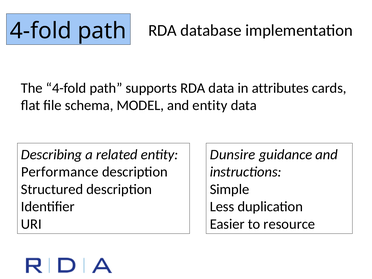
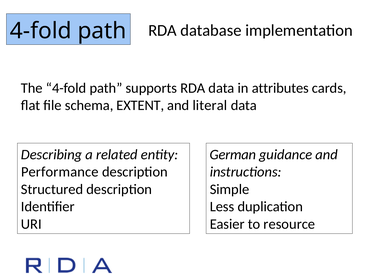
MODEL: MODEL -> EXTENT (140, 105)
and entity: entity -> literal (210, 105)
Dunsire: Dunsire -> German (233, 155)
